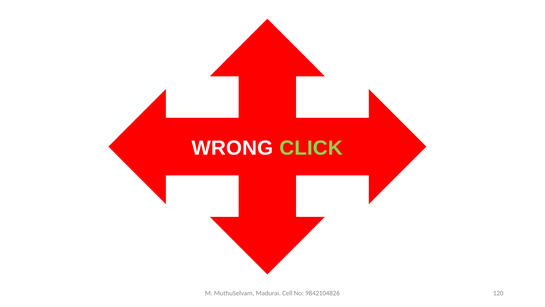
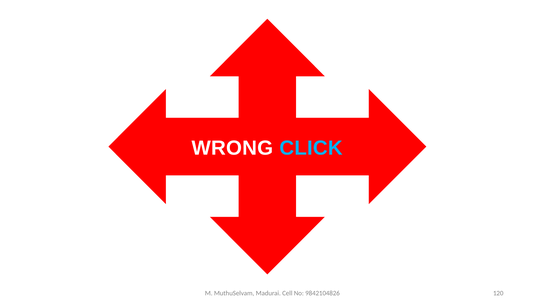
CLICK colour: light green -> light blue (311, 148)
